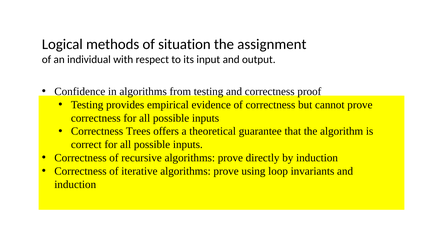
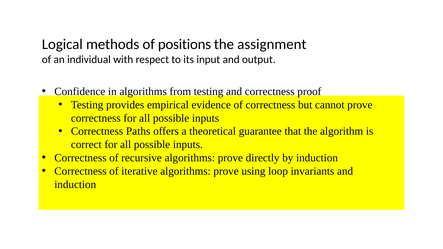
situation: situation -> positions (184, 44)
Trees: Trees -> Paths (138, 131)
